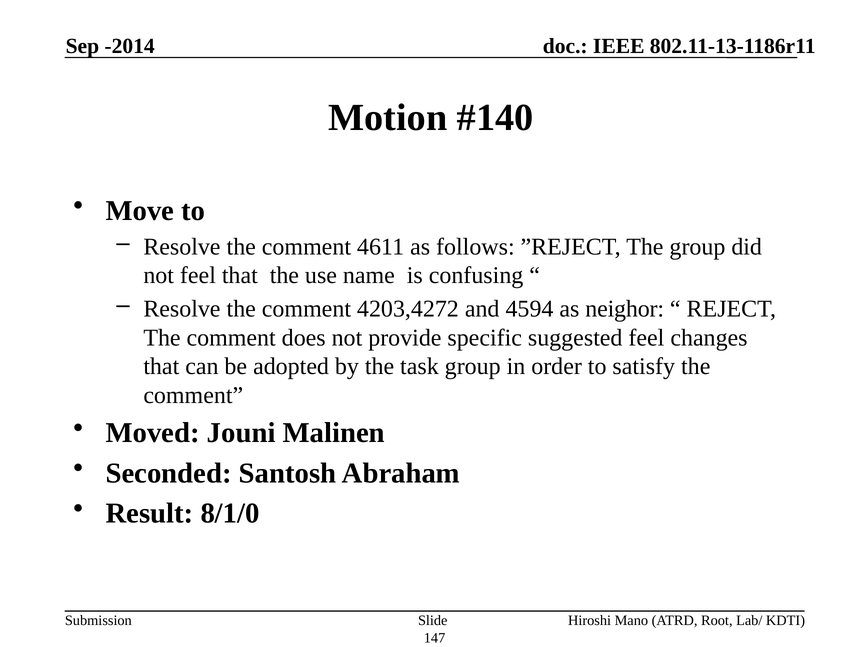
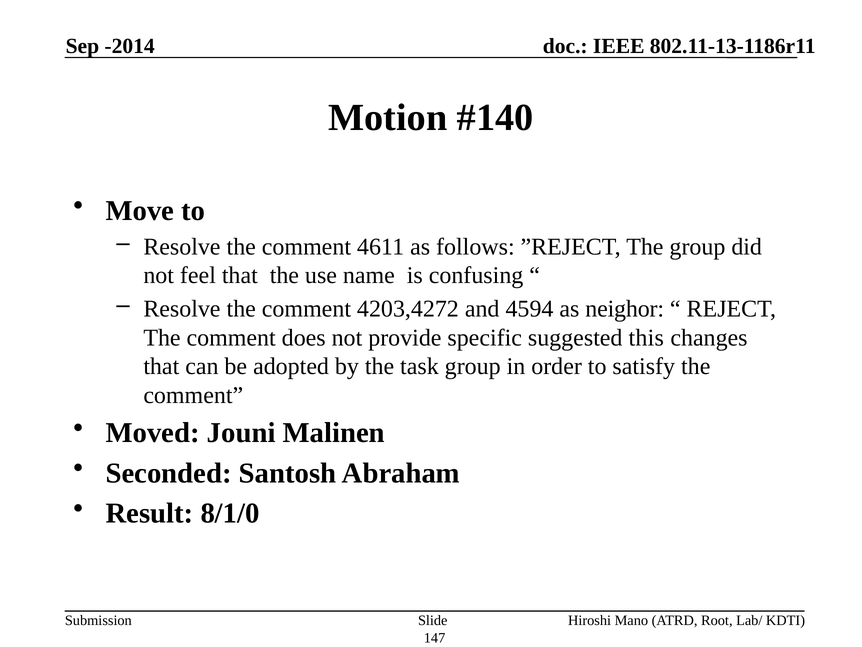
suggested feel: feel -> this (646, 337)
